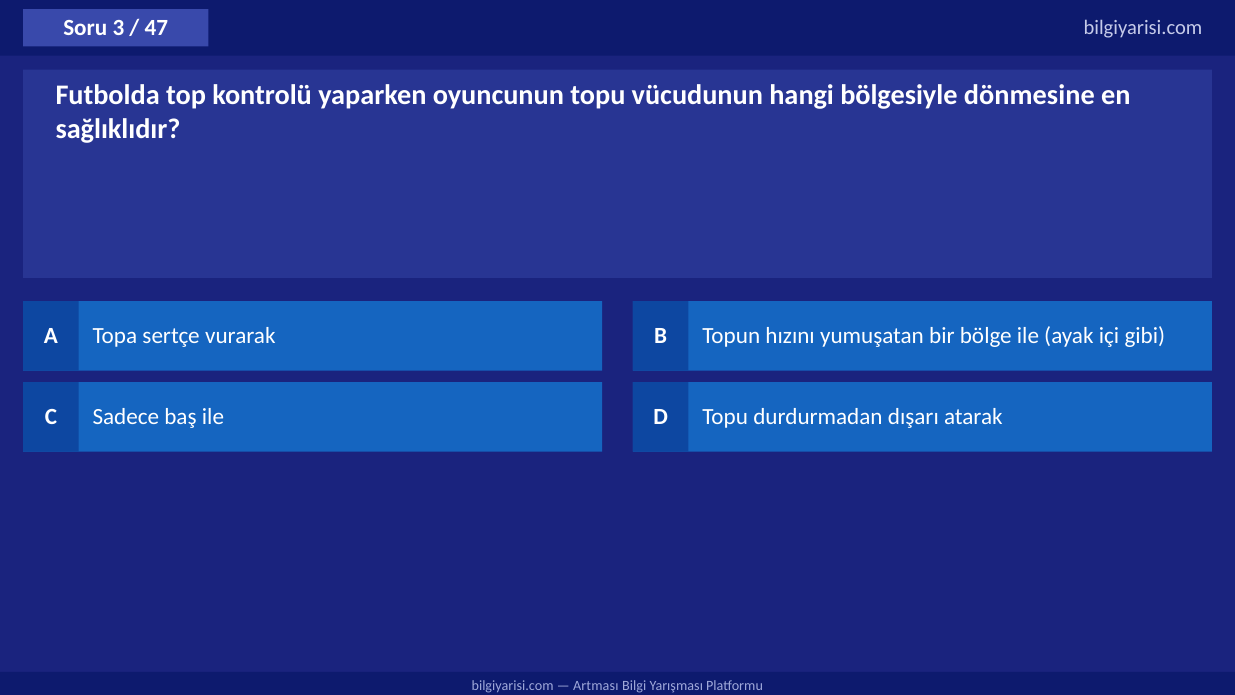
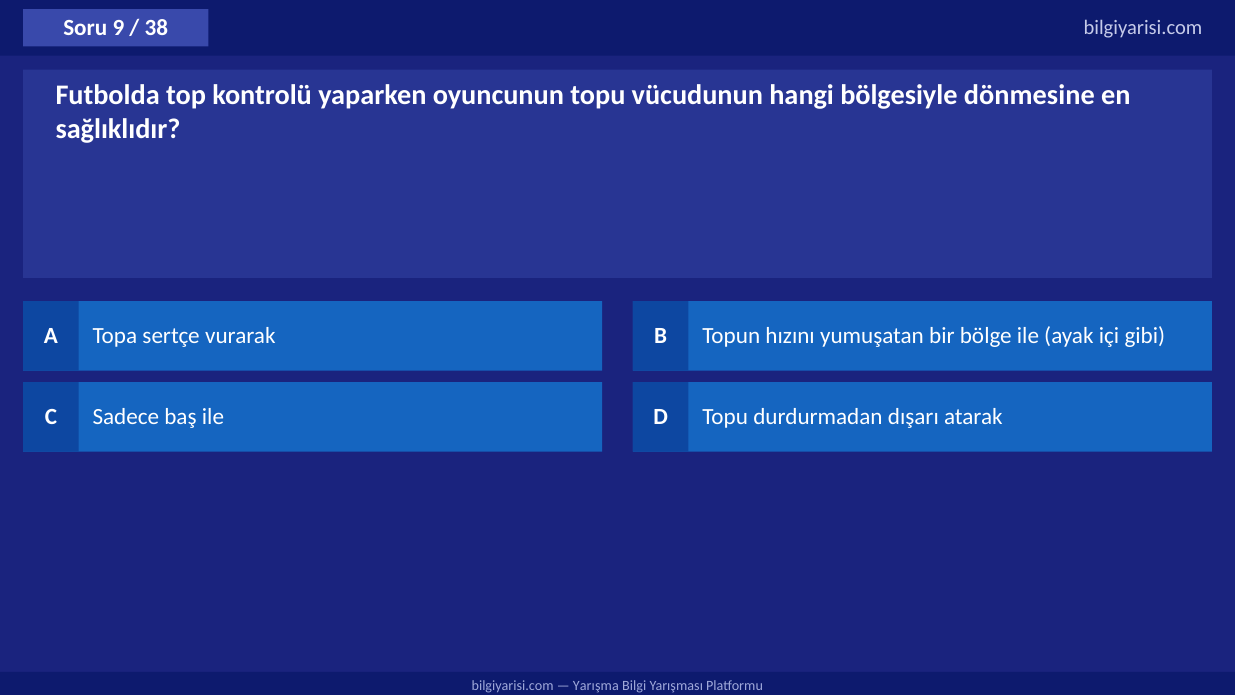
3: 3 -> 9 (118, 28)
47: 47 -> 38 (156, 28)
Artması: Artması -> Yarışma (596, 685)
